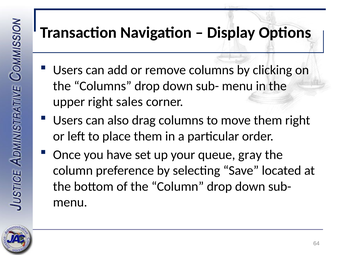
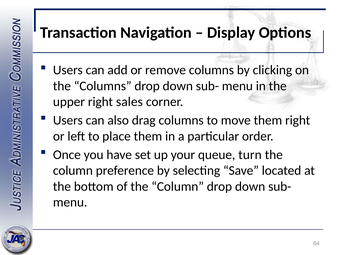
gray: gray -> turn (250, 155)
